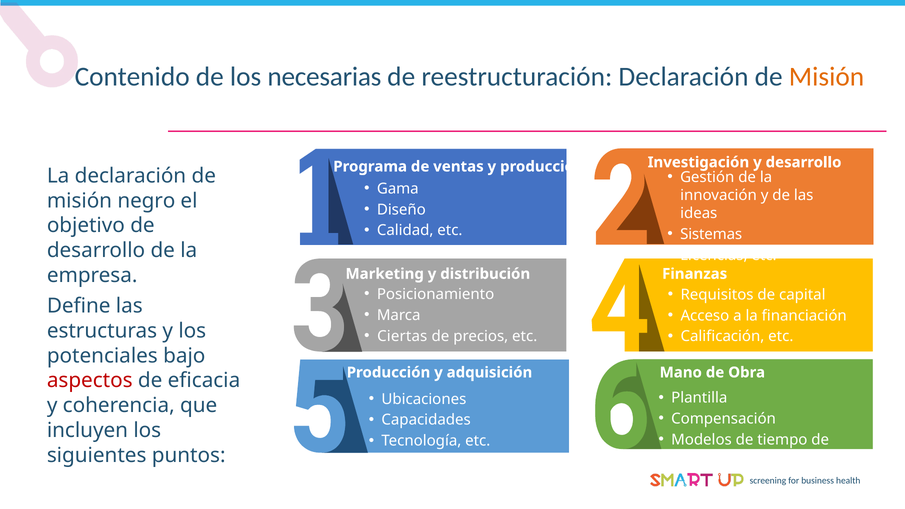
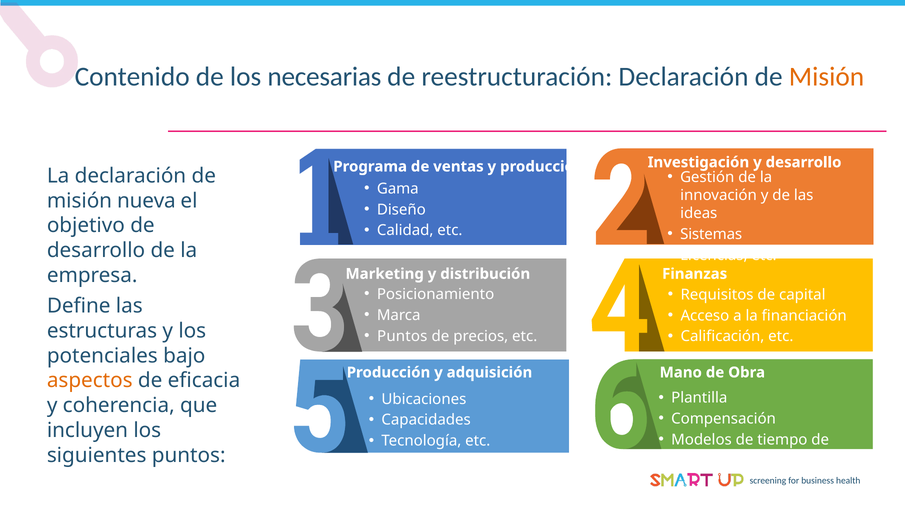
negro: negro -> nueva (146, 201)
Ciertas: Ciertas -> Puntos (402, 336)
aspectos colour: red -> orange (90, 381)
